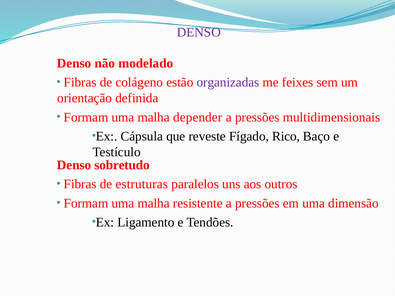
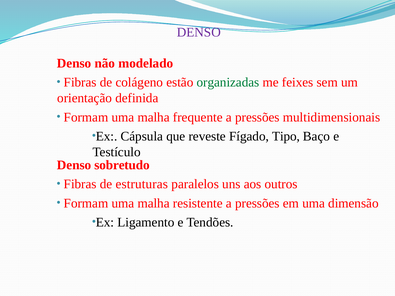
organizadas colour: purple -> green (228, 82)
depender: depender -> frequente (198, 117)
Rico: Rico -> Tipo (286, 136)
